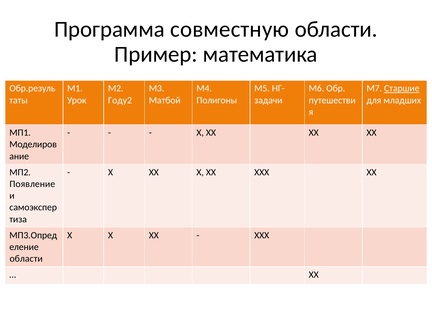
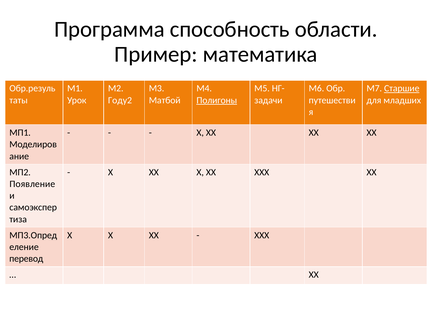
совместную: совместную -> способность (230, 29)
Полигоны underline: none -> present (217, 100)
области: области -> перевод (26, 259)
